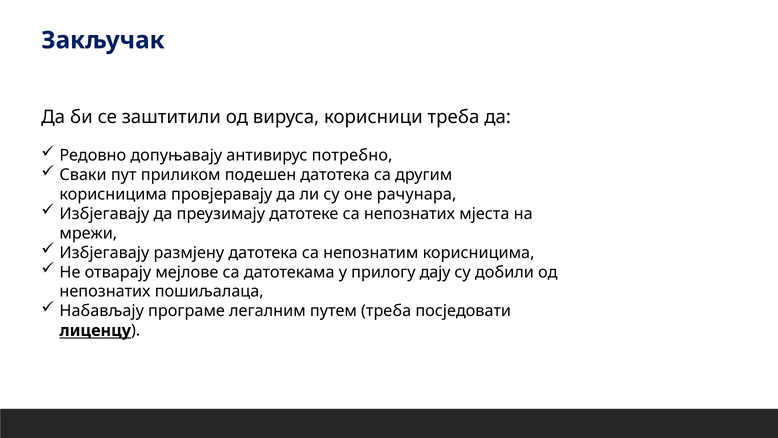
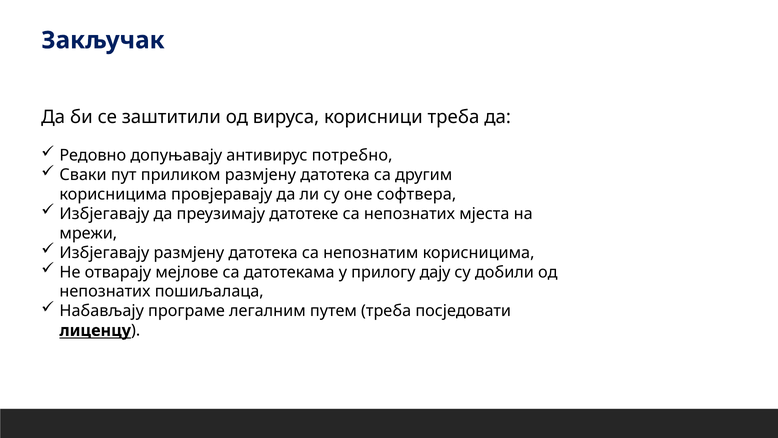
приликом подешен: подешен -> размјену (260, 175)
рачунара: рачунара -> софтвера (416, 194)
